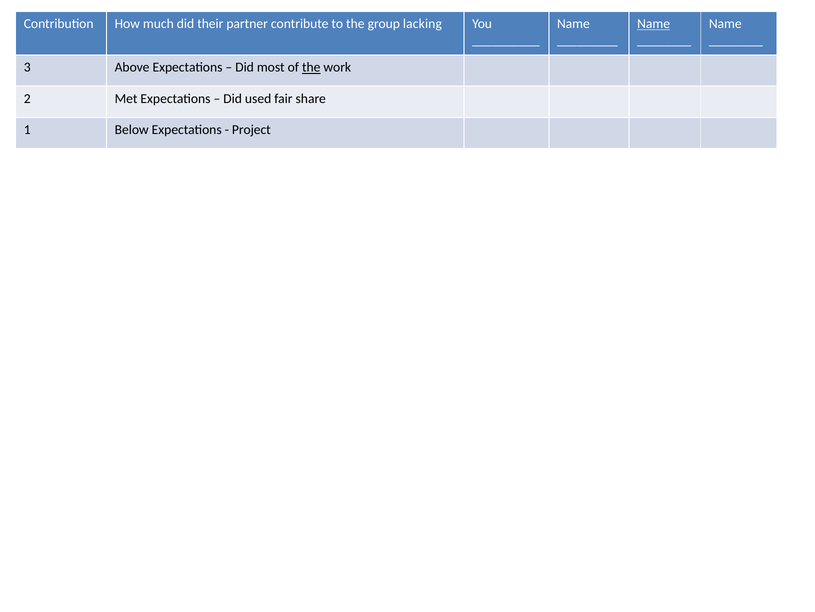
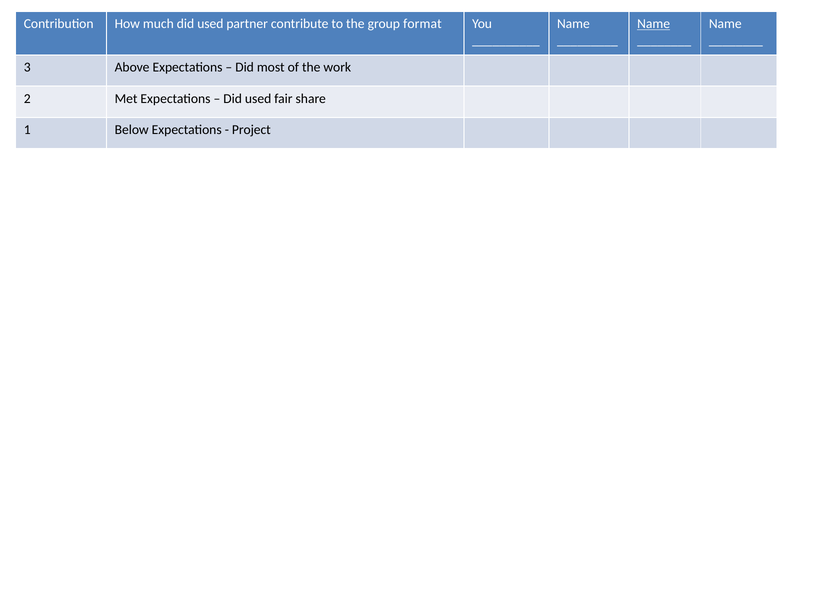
much did their: their -> used (210, 24)
lacking: lacking -> format (422, 24)
the underline: present -> none (311, 67)
